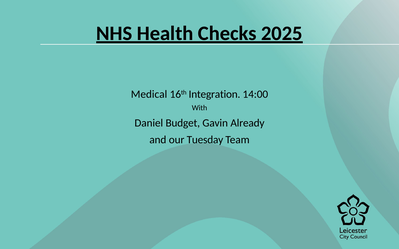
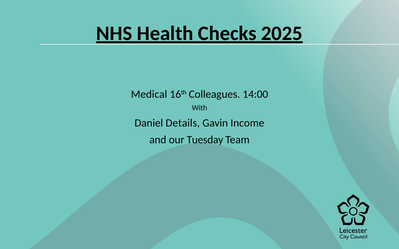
Integration: Integration -> Colleagues (214, 94)
Budget: Budget -> Details (183, 123)
Already: Already -> Income (247, 123)
